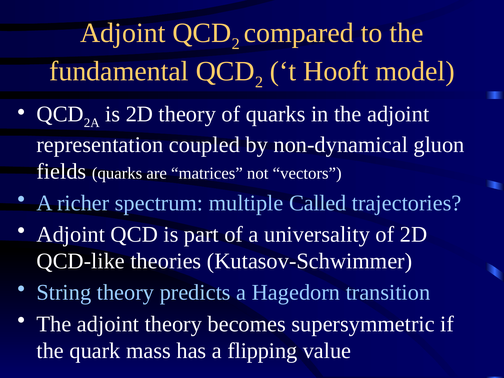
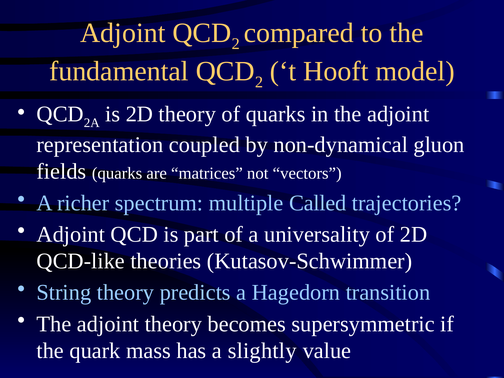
flipping: flipping -> slightly (262, 351)
